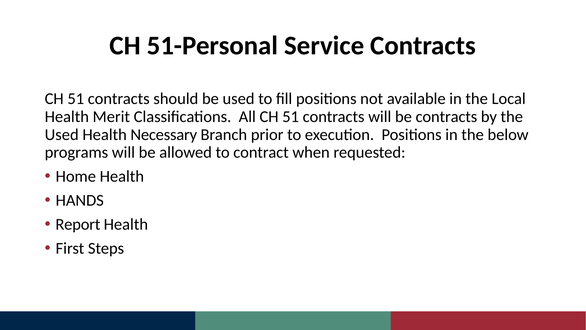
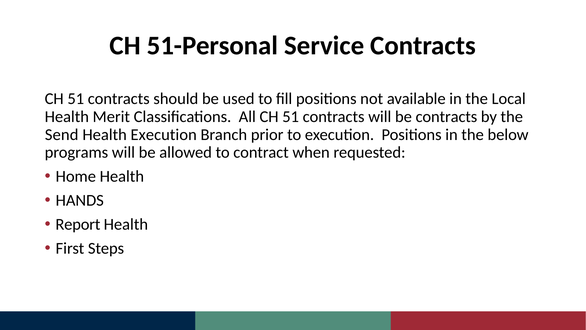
Used: Used -> Send (62, 134)
Health Necessary: Necessary -> Execution (164, 134)
